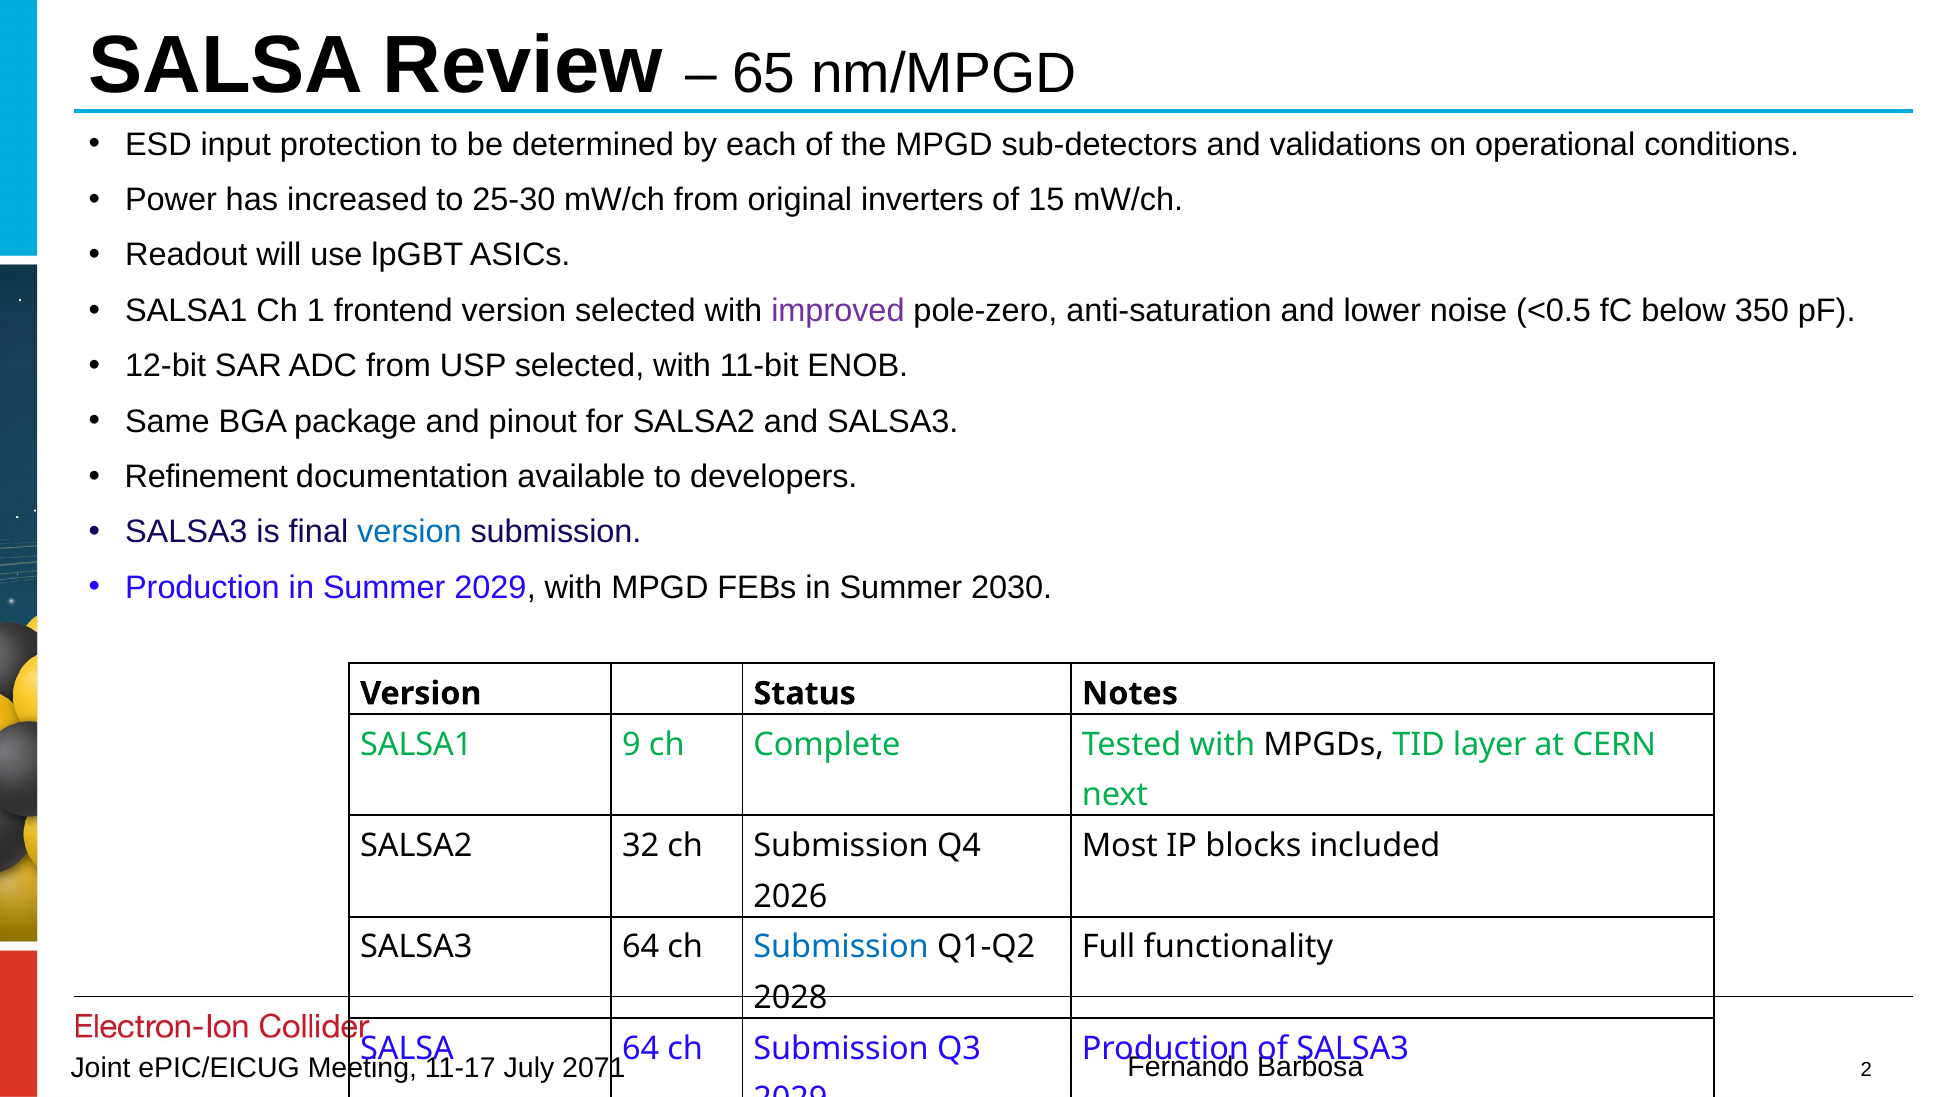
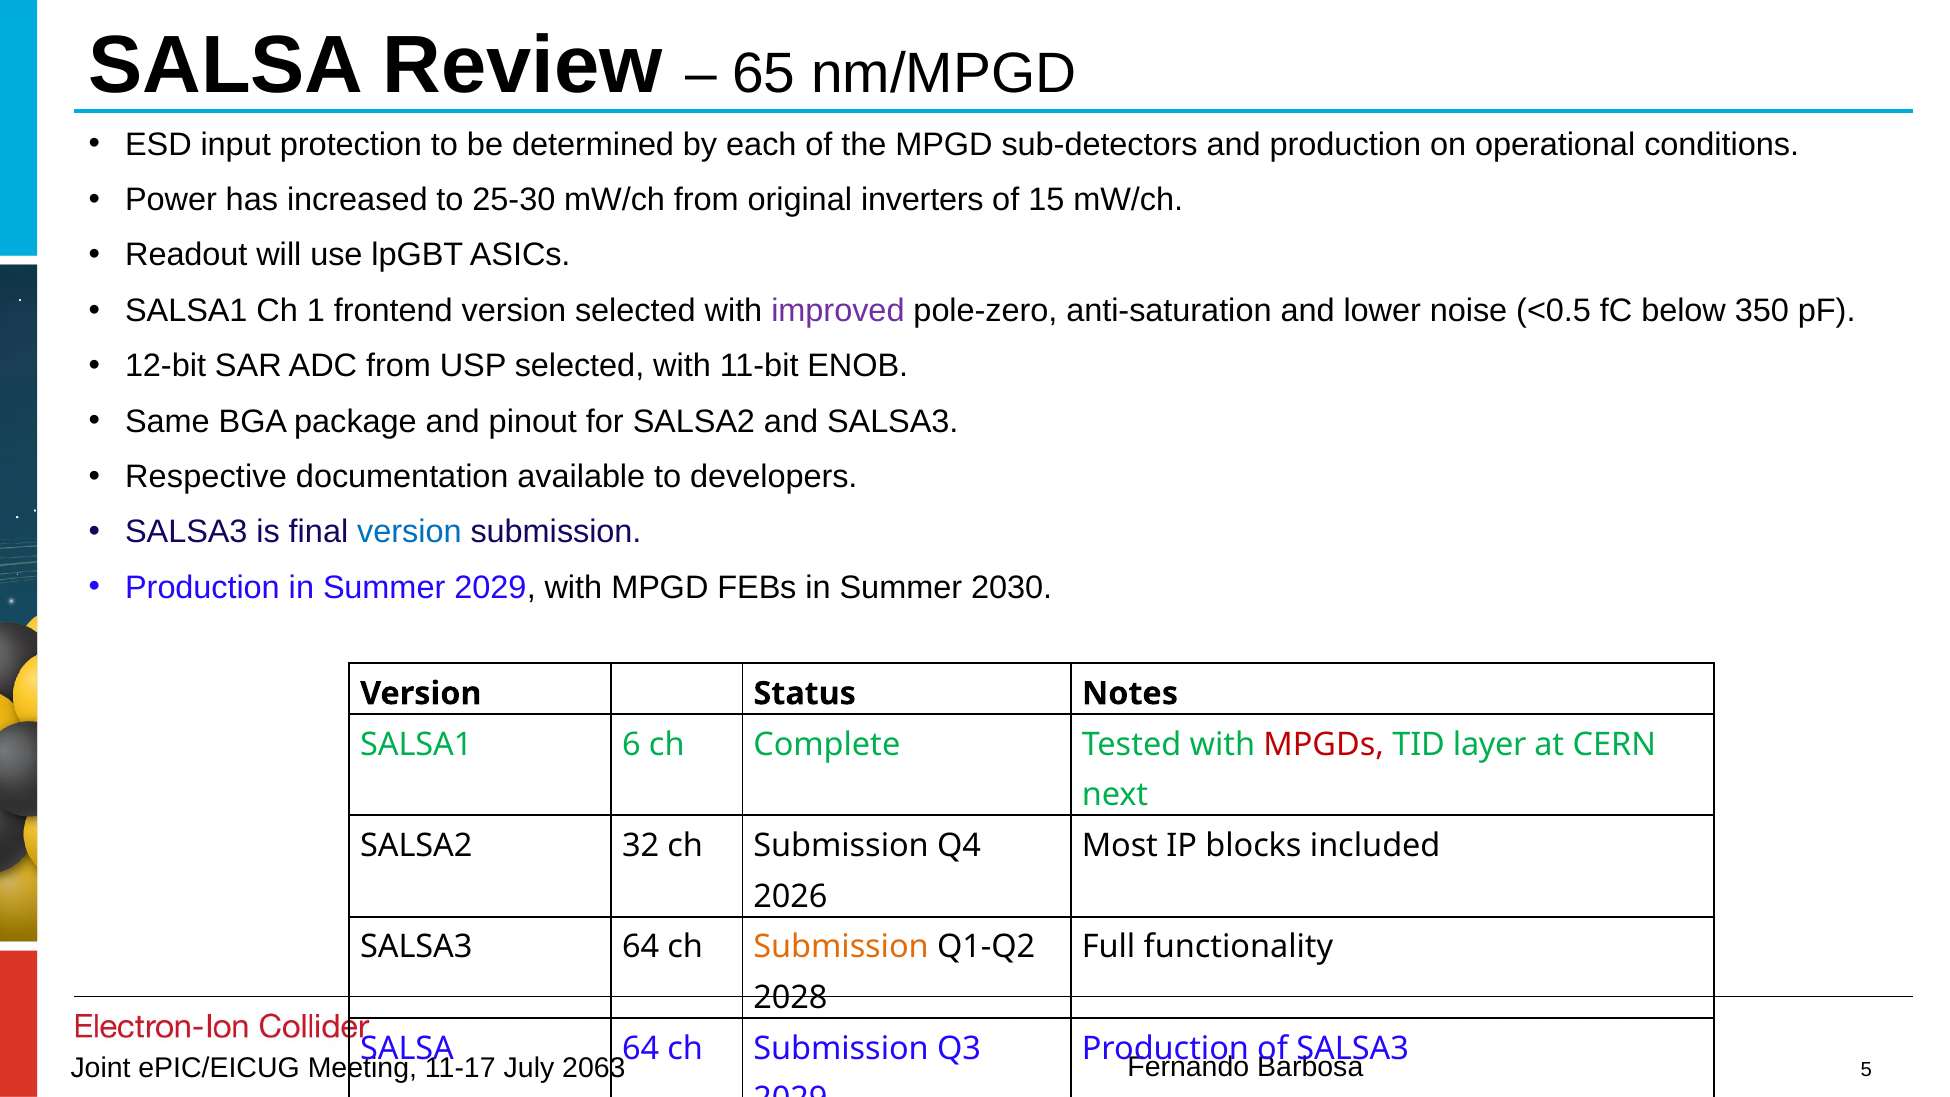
and validations: validations -> production (1345, 144)
Refinement: Refinement -> Respective (206, 477)
9: 9 -> 6 (631, 744)
MPGDs colour: black -> red (1324, 744)
Submission colour: blue -> orange (841, 947)
2071: 2071 -> 2063 (594, 1067)
2: 2 -> 5 (1866, 1070)
